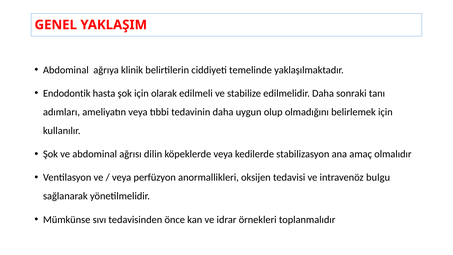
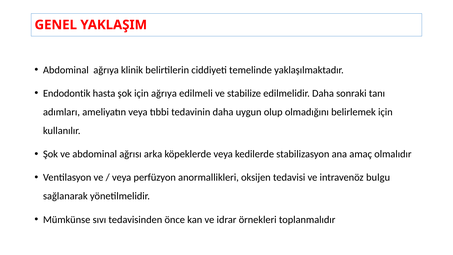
için olarak: olarak -> ağrıya (164, 93)
dilin: dilin -> arka (153, 154)
